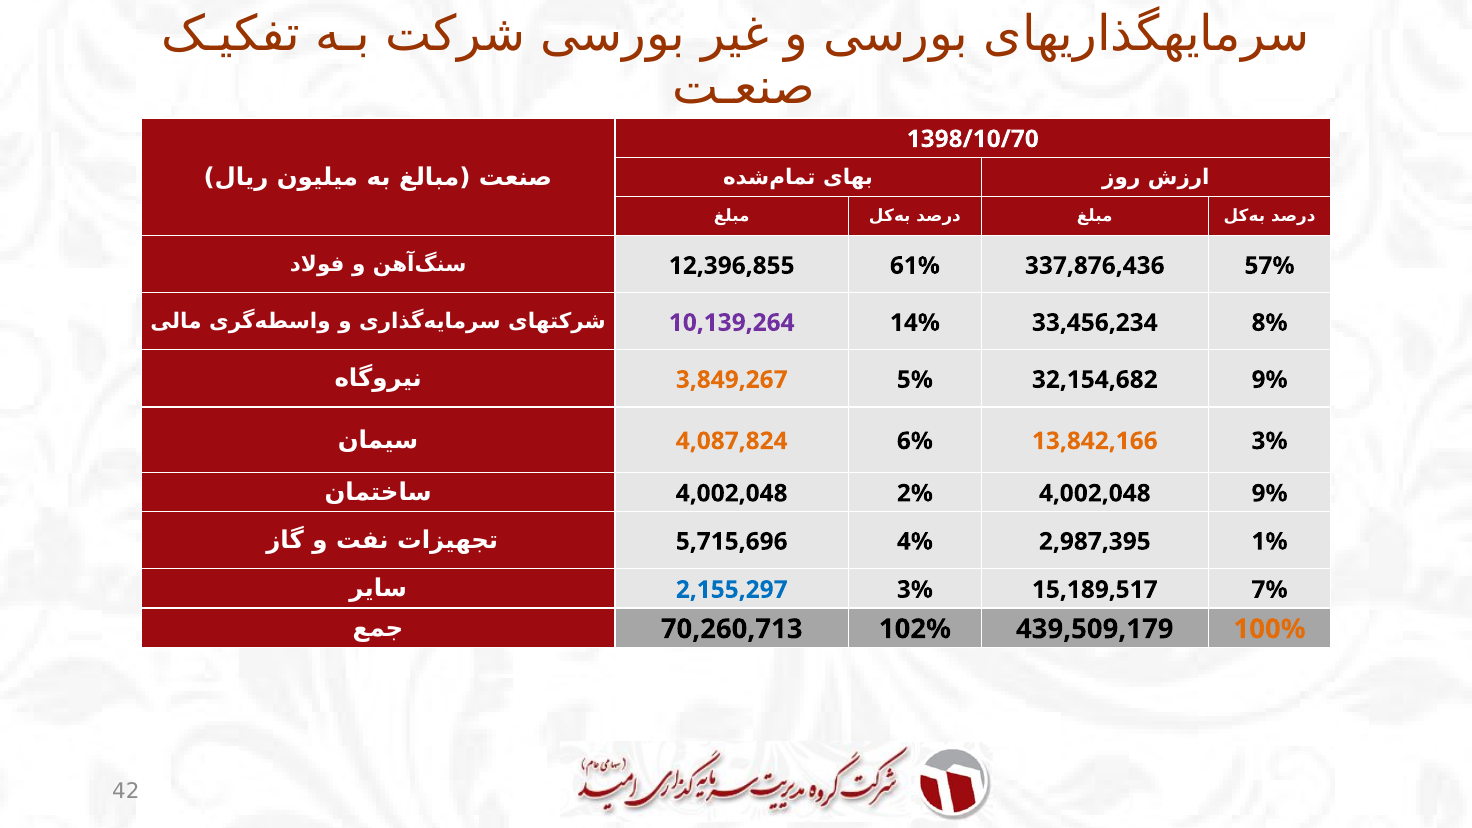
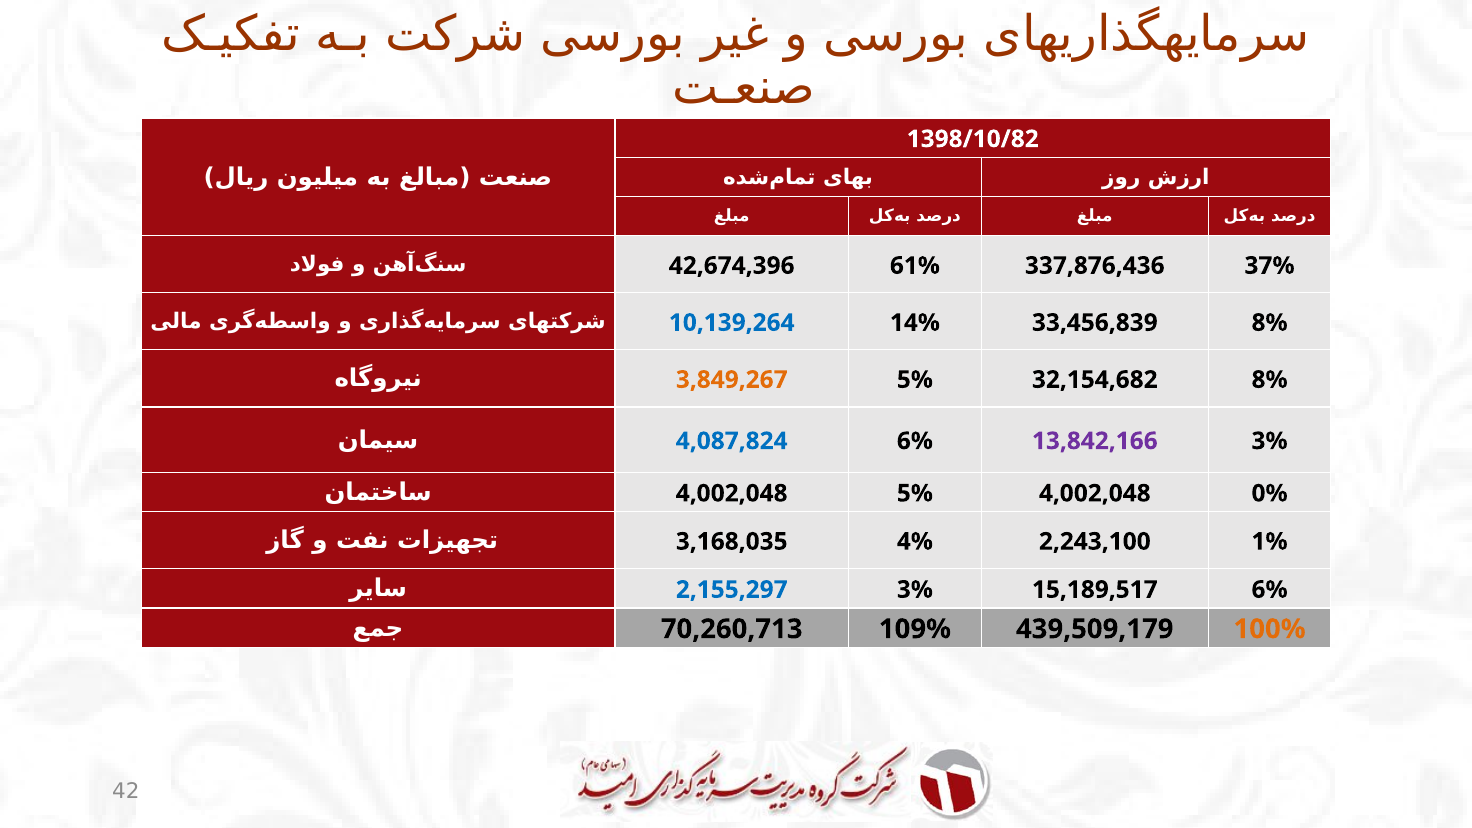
1398/10/70: 1398/10/70 -> 1398/10/82 (973, 139)
12,396,855: 12,396,855 -> 42,674,396 (732, 266)
57%: 57% -> 37% (1270, 266)
10,139,264 colour: purple -> blue (732, 323)
33,456,234: 33,456,234 -> 33,456,839 (1095, 323)
32,154,682 9%: 9% -> 8% (1270, 380)
4,087,824 colour: orange -> blue (732, 441)
13,842,166 colour: orange -> purple (1095, 441)
4,002,048 2%: 2% -> 5% (915, 493)
4,002,048 9%: 9% -> 0% (1270, 493)
5,715,696: 5,715,696 -> 3,168,035 (732, 542)
2,987,395: 2,987,395 -> 2,243,100 (1095, 542)
15,189,517 7%: 7% -> 6% (1270, 590)
102%: 102% -> 109% (915, 629)
